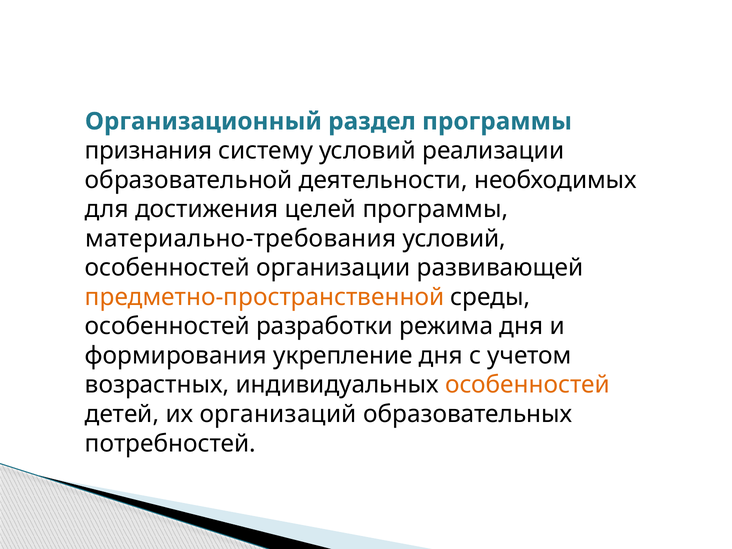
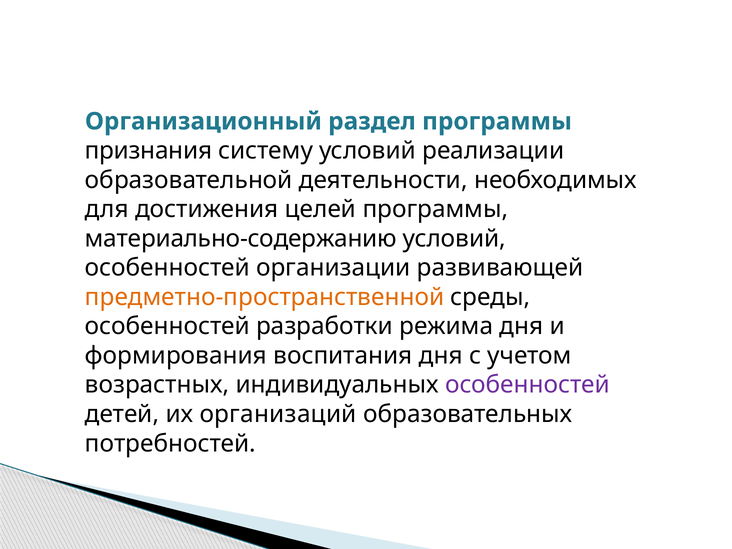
материально-требования: материально-требования -> материально-содержанию (241, 239)
укрепление: укрепление -> воспитания (343, 356)
особенностей colour: orange -> purple (528, 385)
